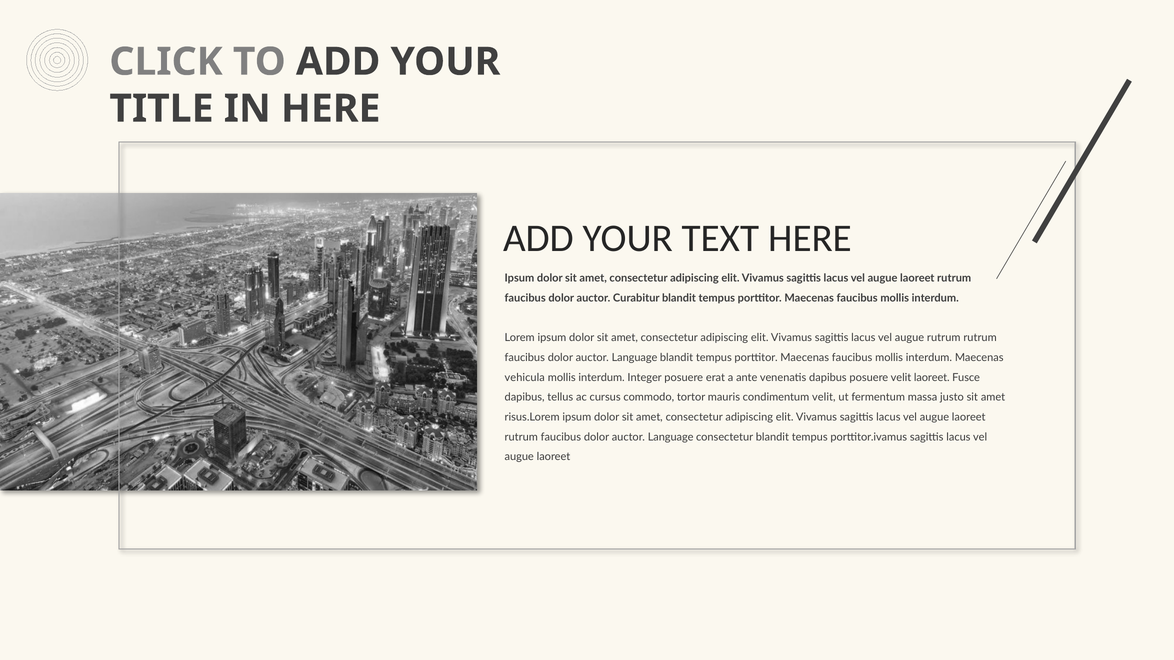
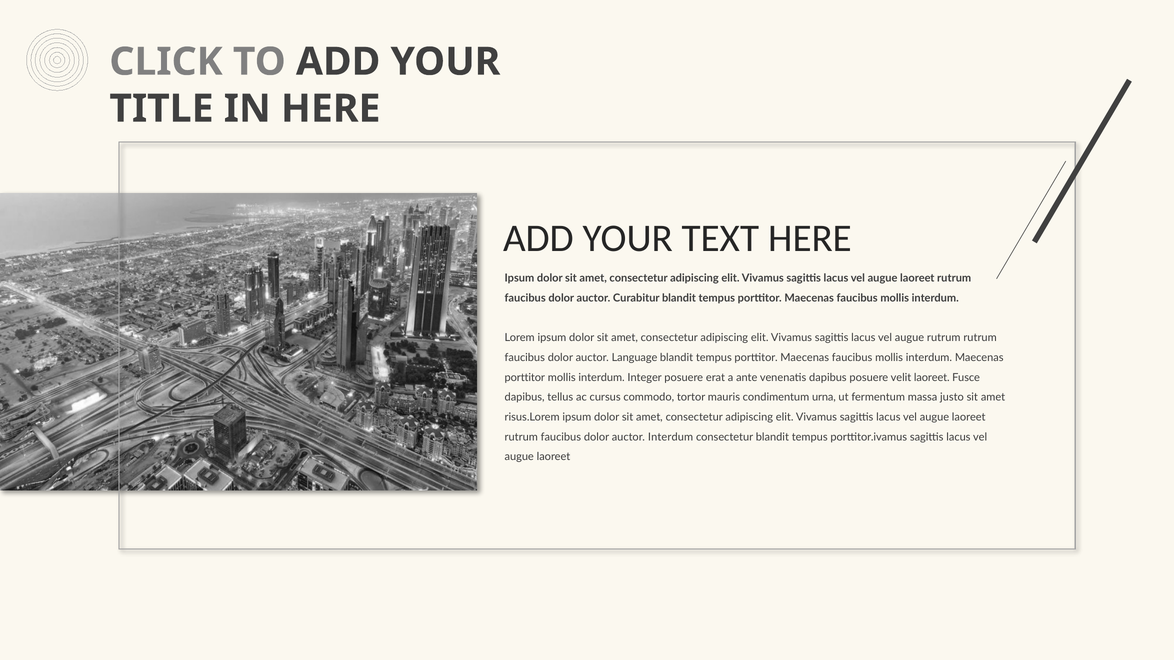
vehicula: vehicula -> porttitor (525, 378)
condimentum velit: velit -> urna (824, 397)
Language: Language -> Interdum (671, 437)
